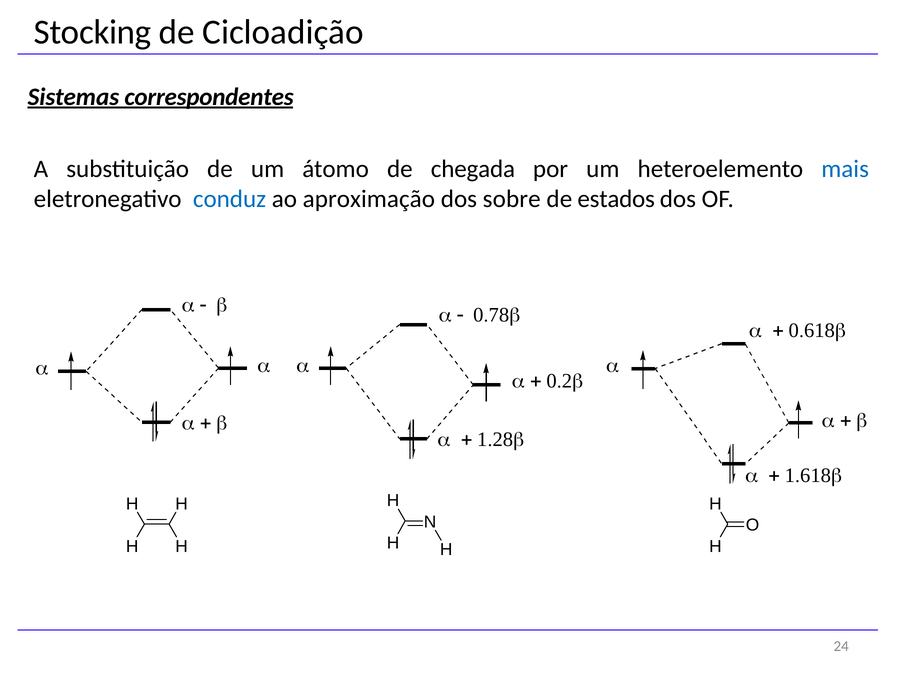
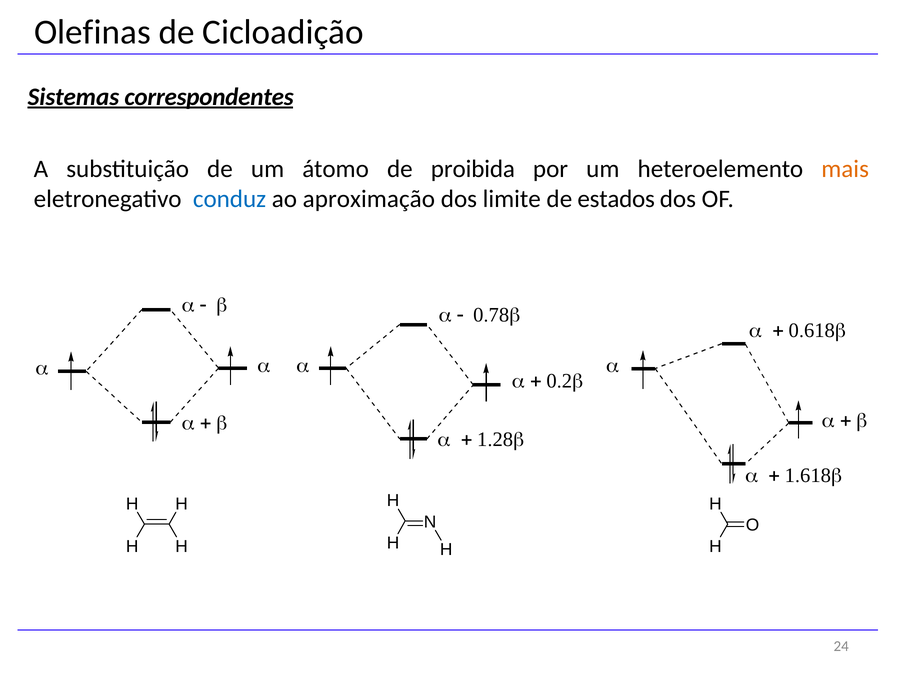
Stocking: Stocking -> Olefinas (92, 32)
chegada: chegada -> proibida (473, 169)
mais colour: blue -> orange (845, 169)
sobre: sobre -> limite (512, 199)
